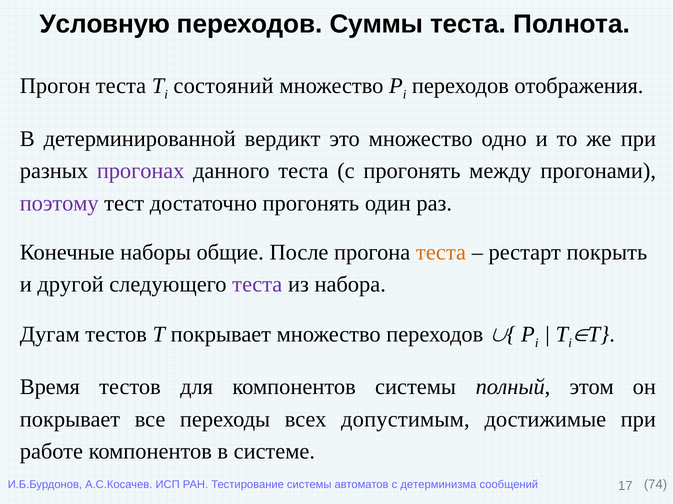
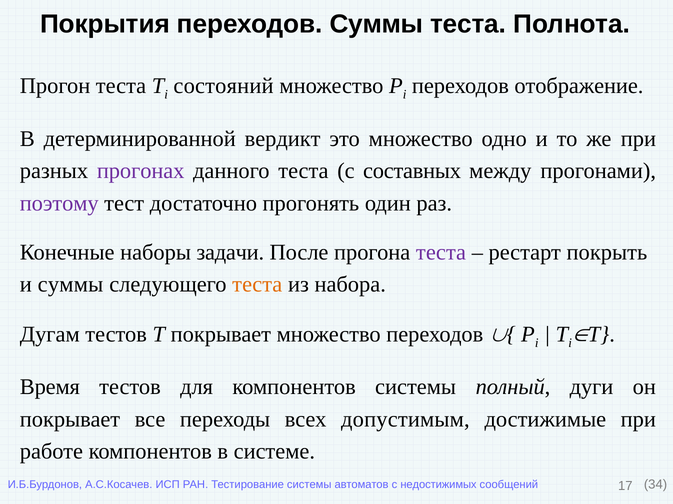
Условную: Условную -> Покрытия (105, 24)
отображения: отображения -> отображение (579, 86)
с прогонять: прогонять -> составных (412, 171)
общие: общие -> задачи (230, 253)
теста colour: orange -> purple (441, 253)
и другой: другой -> суммы (70, 285)
теста colour: purple -> orange (257, 285)
этом: этом -> дуги (592, 388)
детерминизма: детерминизма -> недостижимых (438, 485)
74: 74 -> 34 (656, 485)
